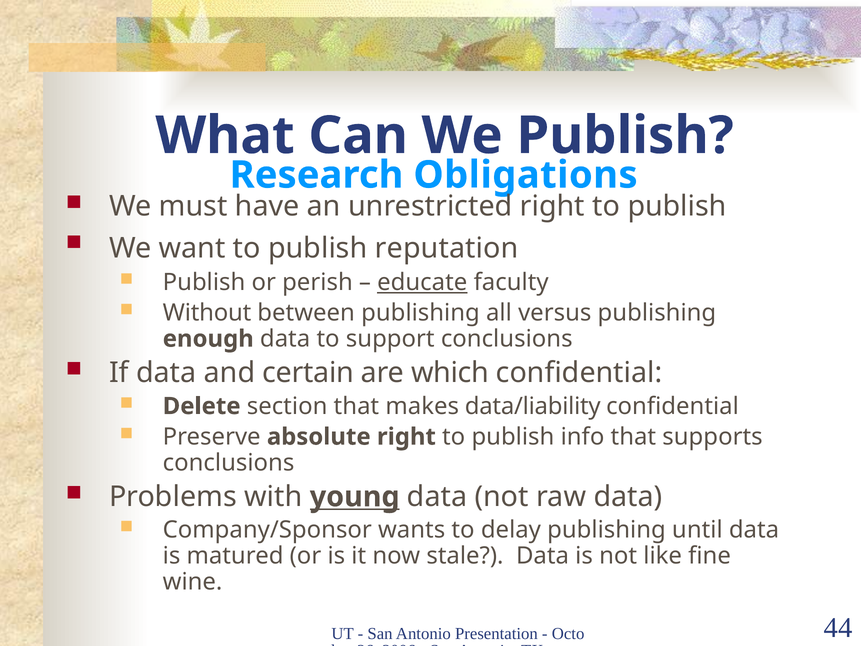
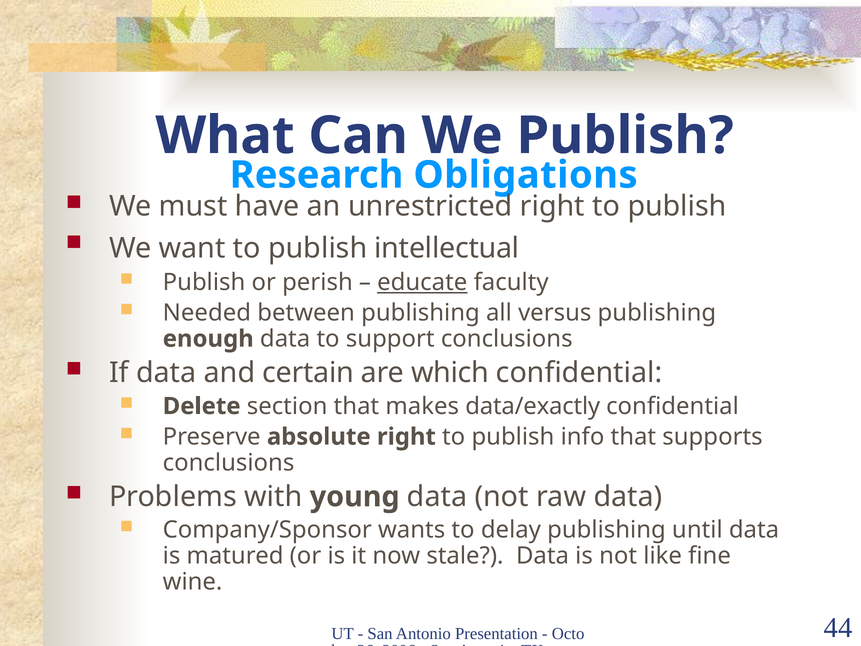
reputation: reputation -> intellectual (447, 248)
Without: Without -> Needed (207, 313)
data/liability: data/liability -> data/exactly (533, 406)
young underline: present -> none (355, 497)
